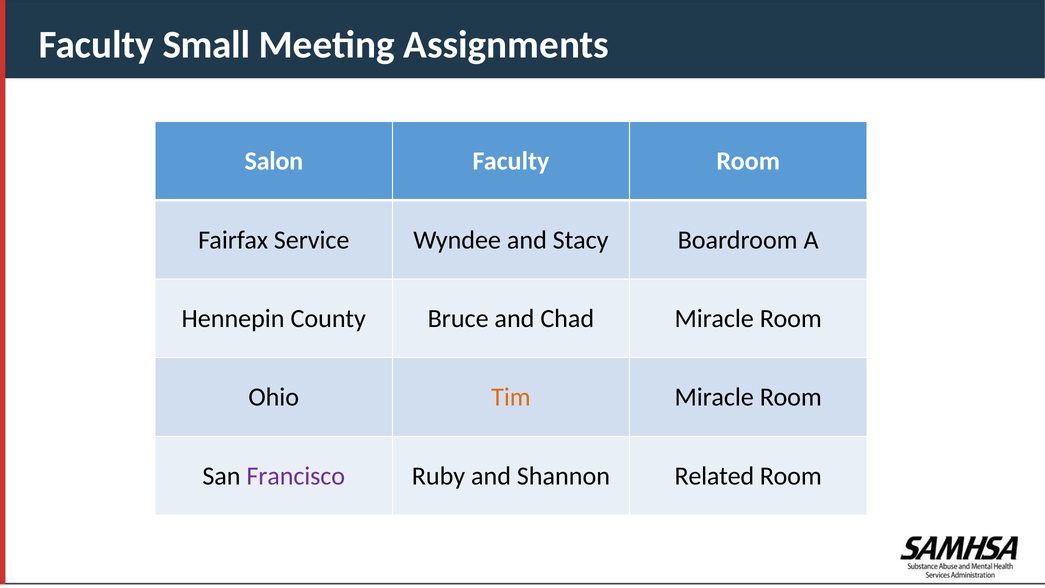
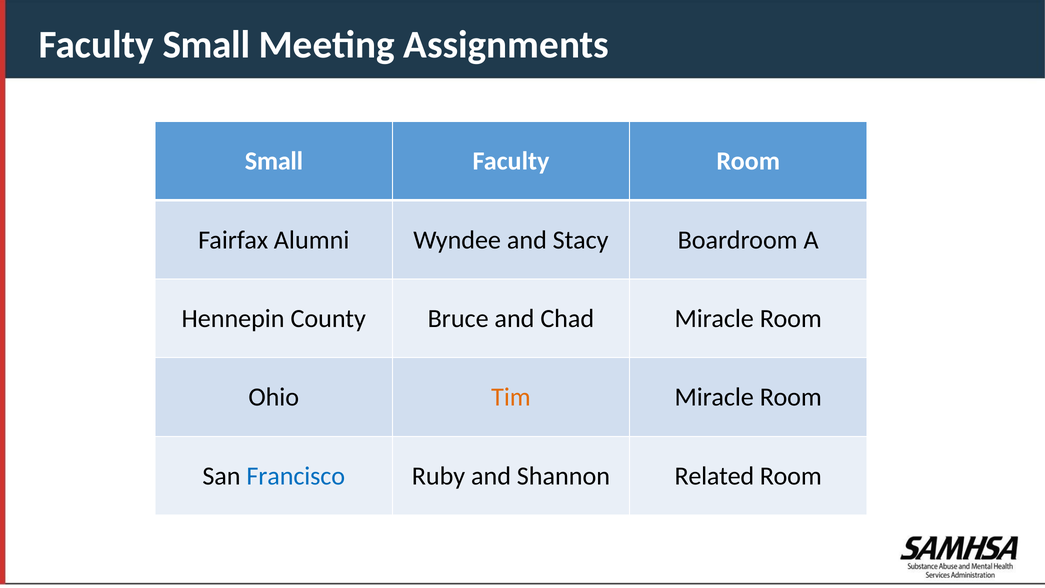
Salon: Salon -> Small (274, 161)
Service: Service -> Alumni (312, 240)
Francisco colour: purple -> blue (296, 476)
